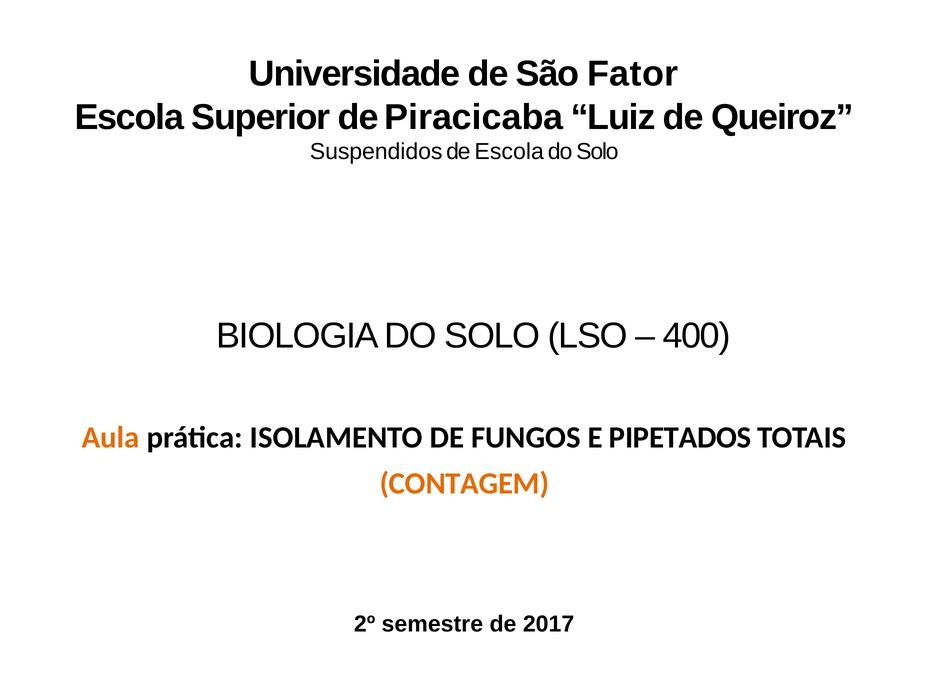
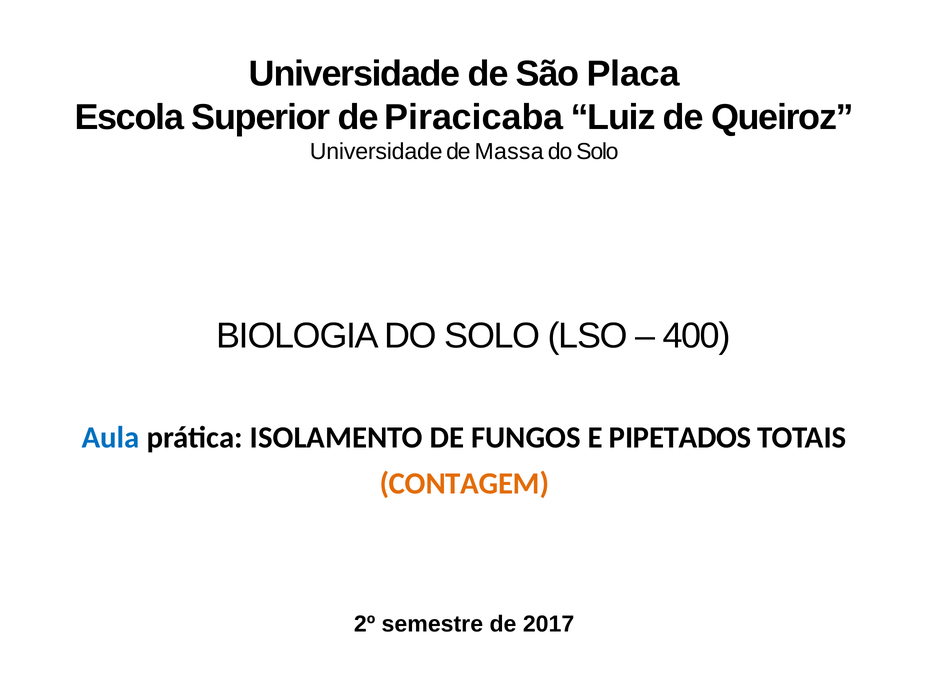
Fator: Fator -> Placa (633, 74)
Suspendidos: Suspendidos -> Universidade (376, 152)
de Escola: Escola -> Massa (509, 152)
Aula colour: orange -> blue (111, 437)
